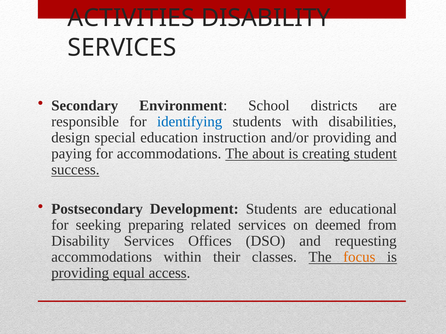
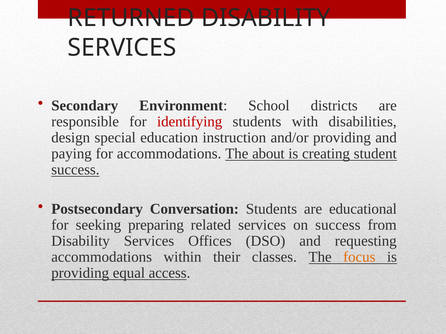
ACTIVITIES: ACTIVITIES -> RETURNED (131, 18)
identifying colour: blue -> red (190, 122)
Development: Development -> Conversation (194, 209)
on deemed: deemed -> success (338, 225)
